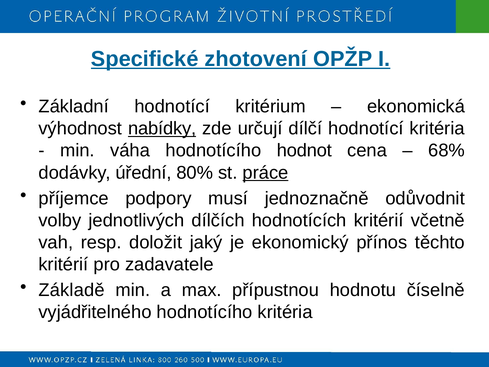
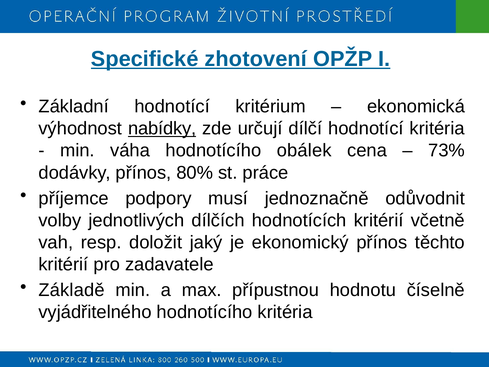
hodnot: hodnot -> obálek (304, 150)
68%: 68% -> 73% (446, 150)
dodávky úřední: úřední -> přínos (143, 173)
práce underline: present -> none (266, 173)
